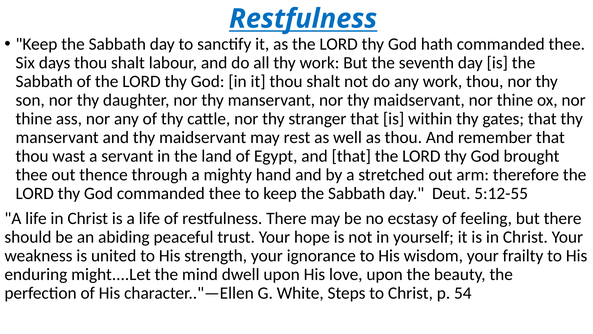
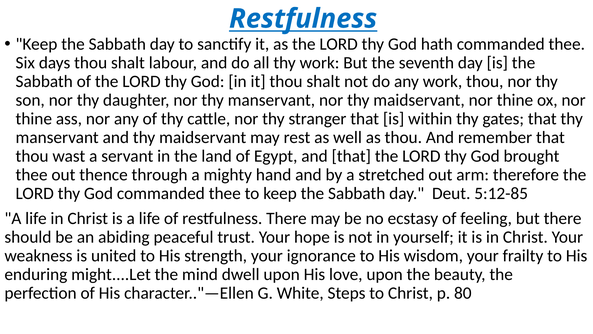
5:12-55: 5:12-55 -> 5:12-85 (501, 193)
54: 54 -> 80 (463, 293)
